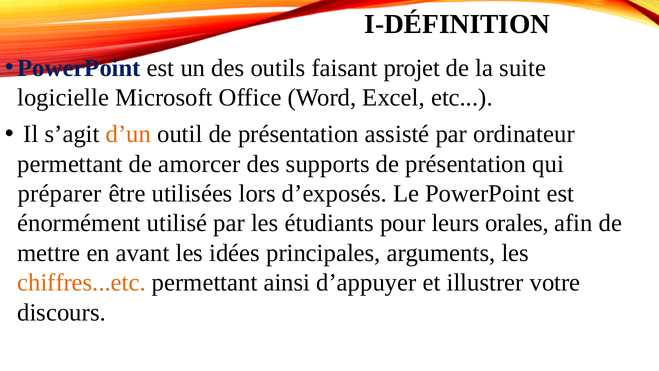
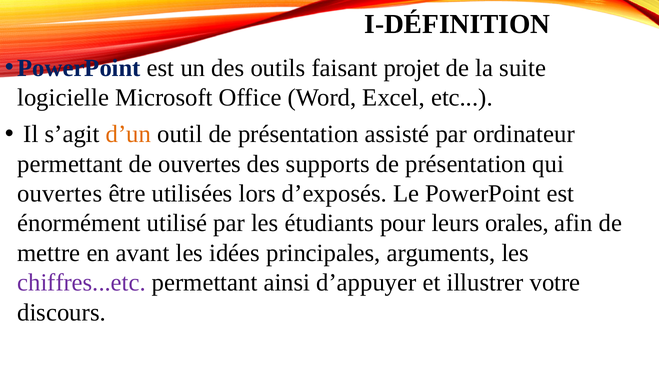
de amorcer: amorcer -> ouvertes (200, 164)
préparer: préparer -> ouvertes (60, 193)
chiffres...etc colour: orange -> purple (82, 282)
